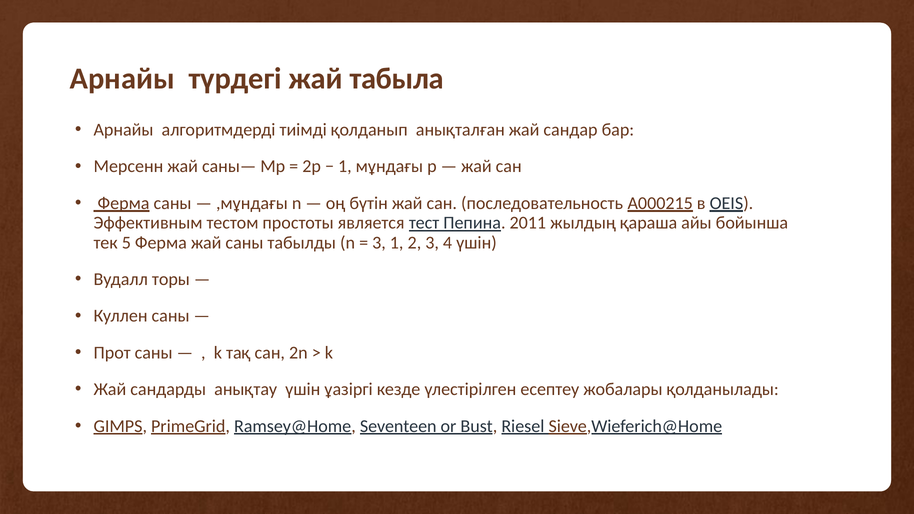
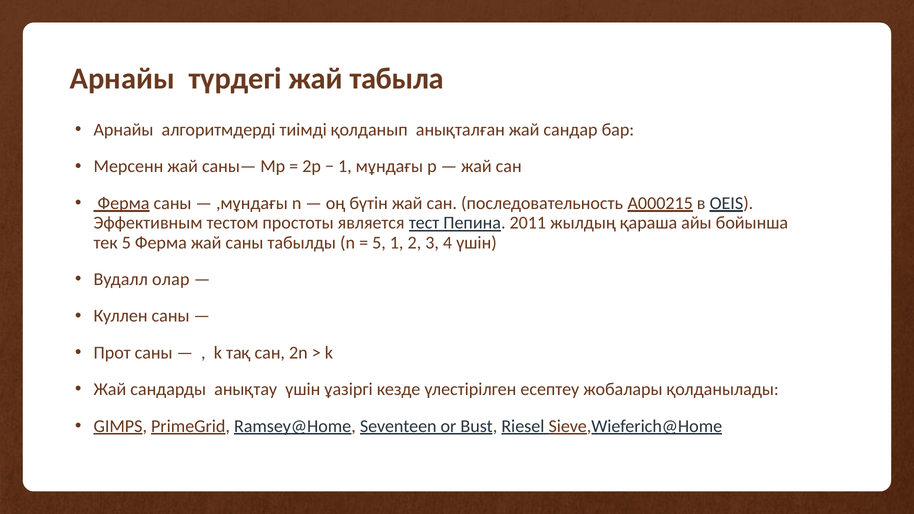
3: 3 -> 5 (379, 243)
торы: торы -> олар (171, 279)
